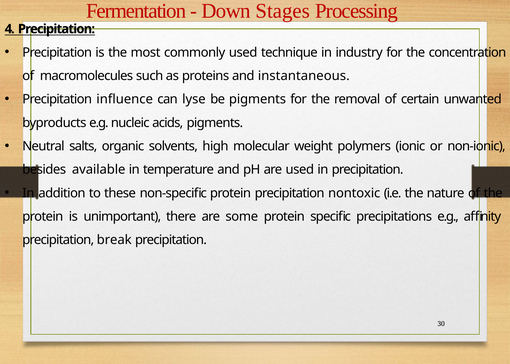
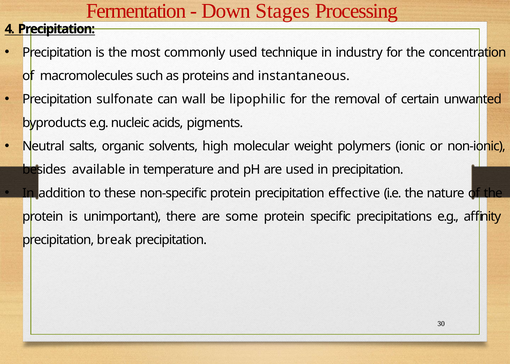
influence: influence -> sulfonate (125, 99)
lyse: lyse -> wall (194, 99)
be pigments: pigments -> lipophilic (257, 99)
nontoxic: nontoxic -> effective (354, 193)
